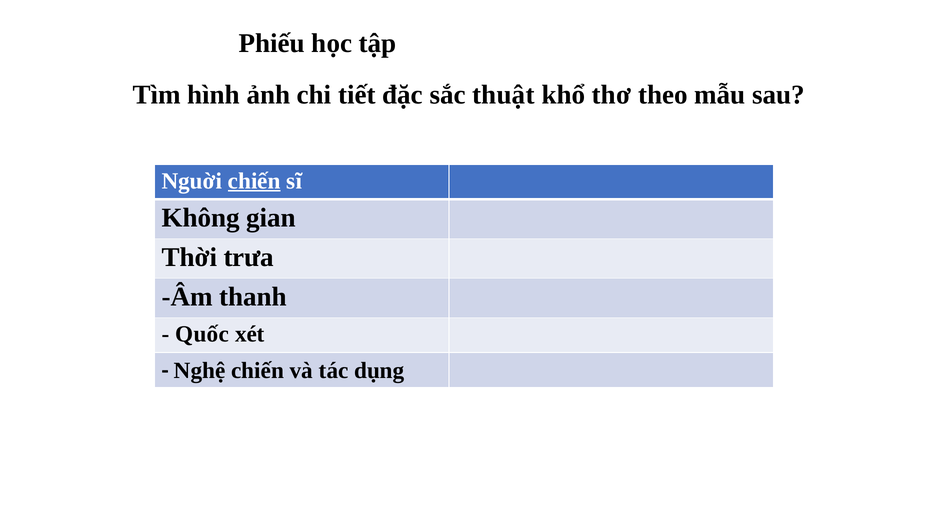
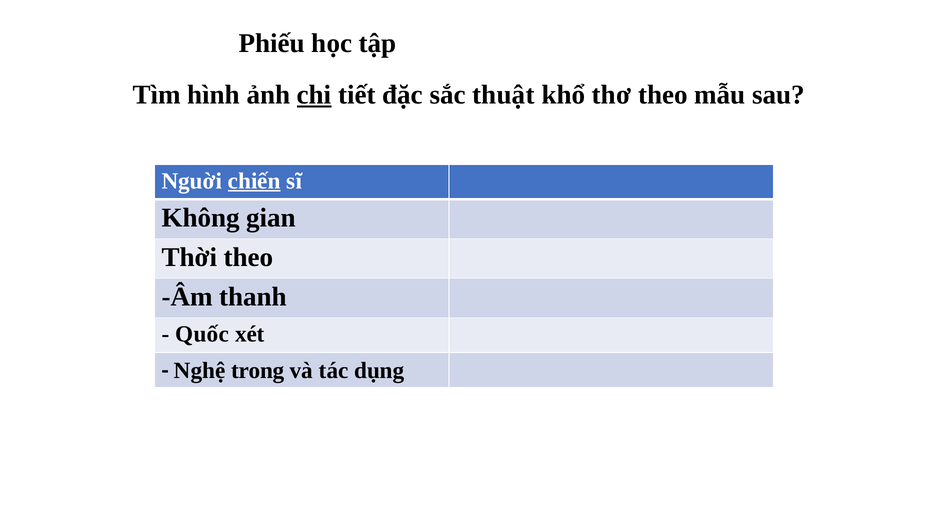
chi underline: none -> present (314, 95)
Thời trưa: trưa -> theo (249, 257)
Nghệ chiến: chiến -> trong (258, 370)
